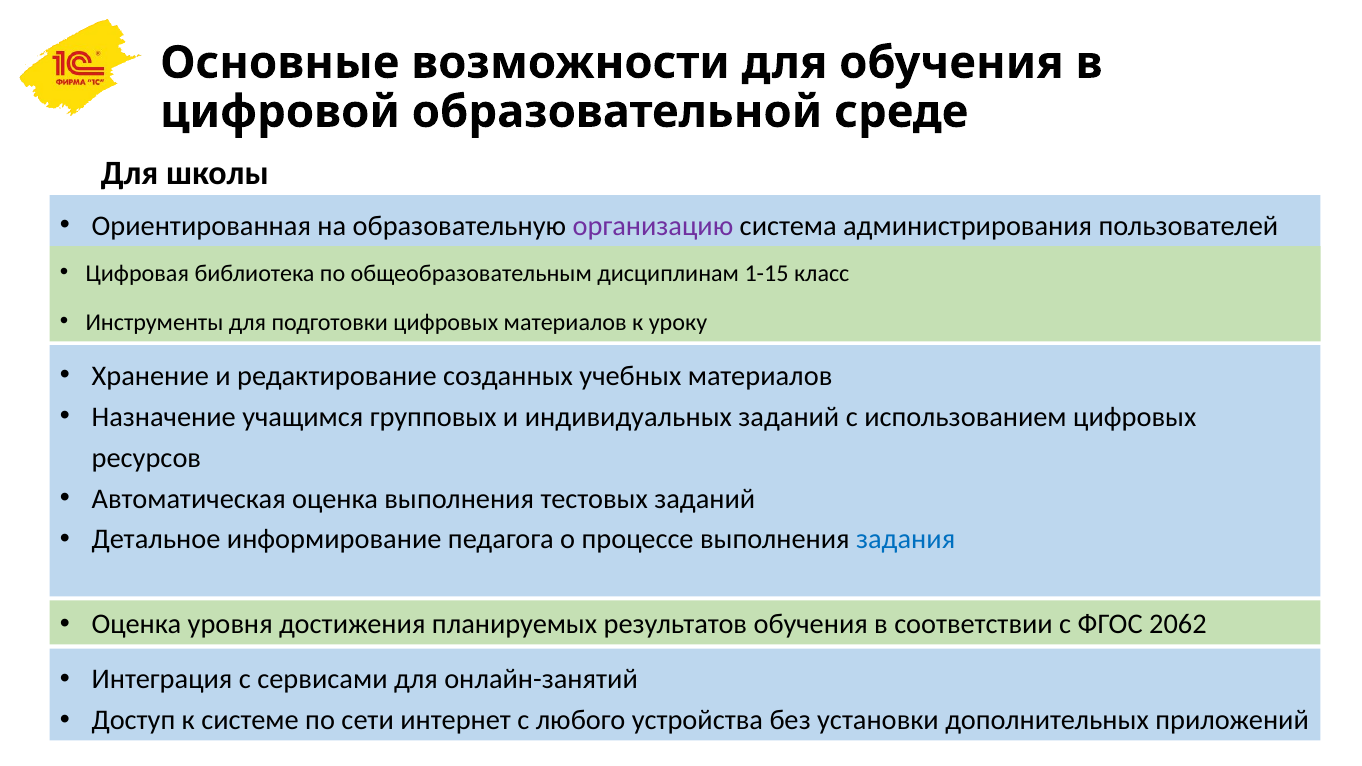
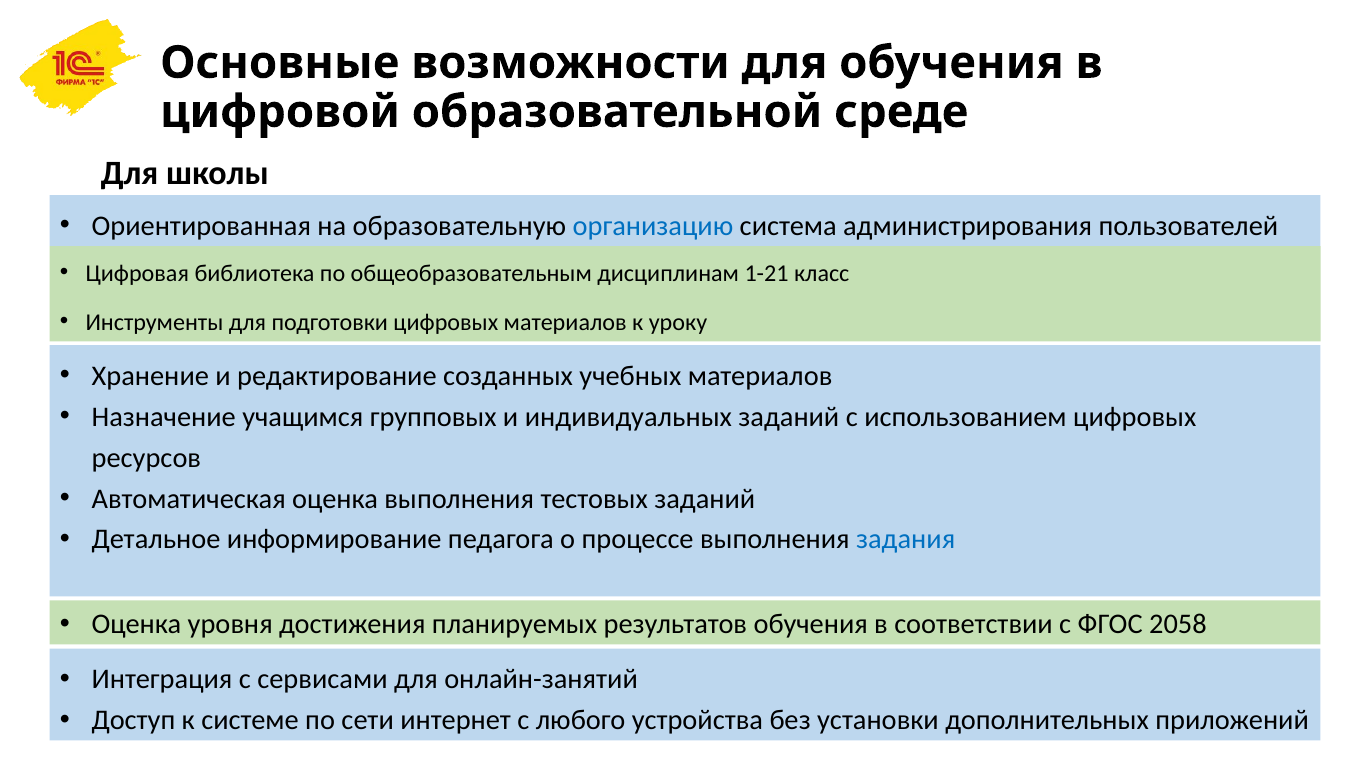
организацию colour: purple -> blue (653, 226)
1-15: 1-15 -> 1-21 (767, 273)
2062: 2062 -> 2058 (1178, 624)
